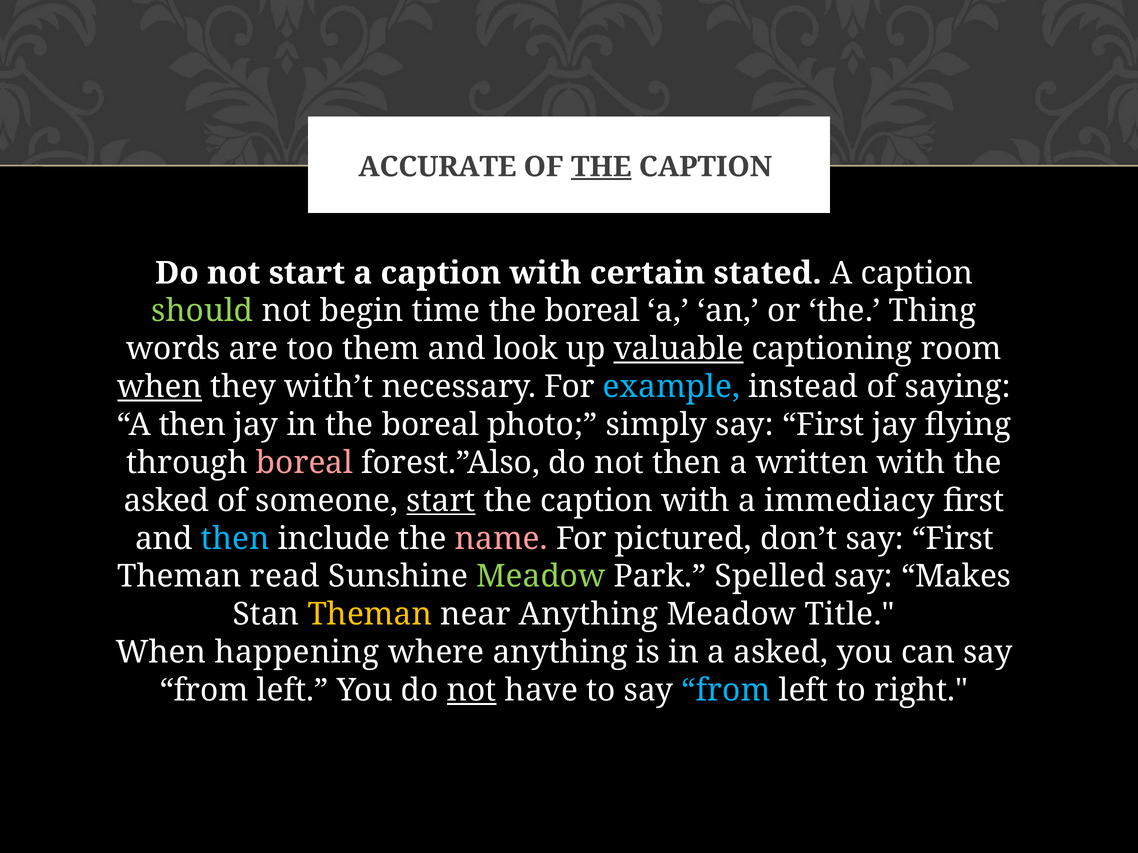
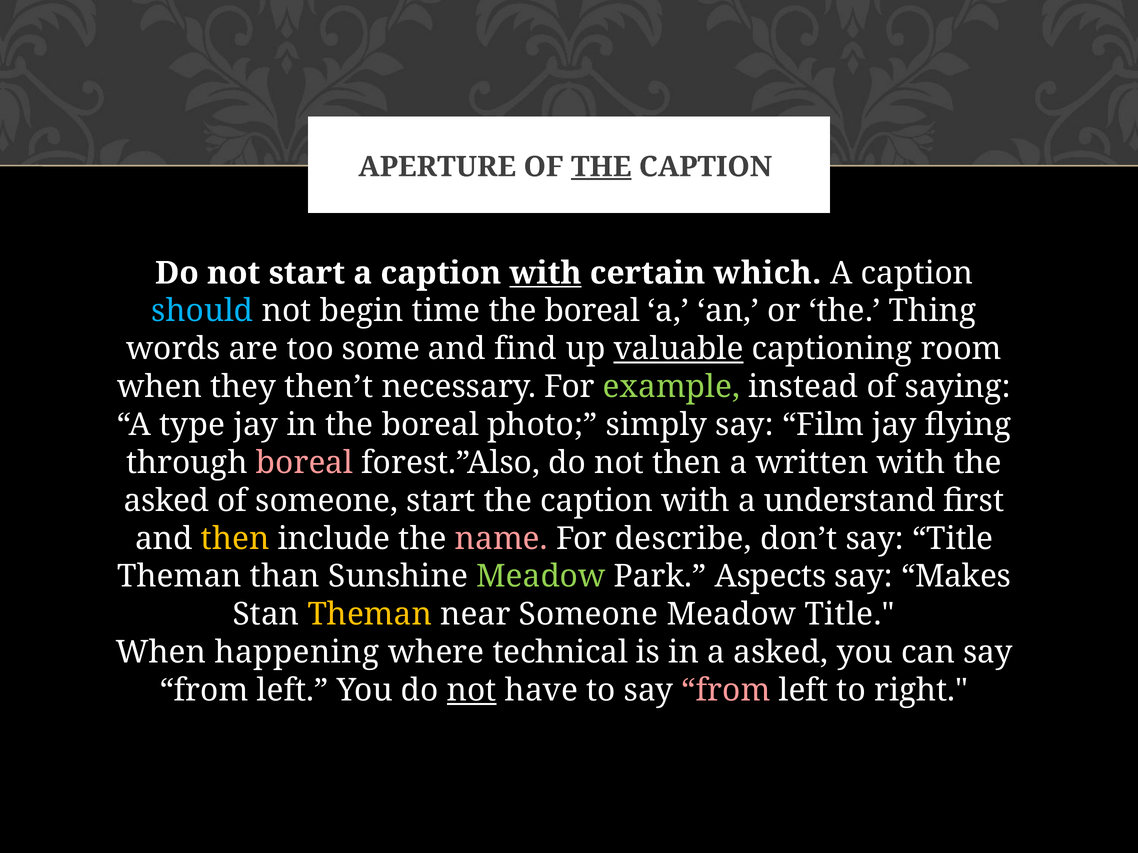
ACCURATE: ACCURATE -> APERTURE (437, 167)
with underline: none -> present (545, 273)
stated: stated -> which (767, 273)
should colour: light green -> light blue (202, 311)
them: them -> some (381, 349)
look: look -> find (526, 349)
when underline: present -> none (160, 387)
with’t: with’t -> then’t (329, 387)
example colour: light blue -> light green (671, 387)
A then: then -> type (192, 425)
simply say First: First -> Film (823, 425)
start underline: present -> none (441, 501)
immediacy: immediacy -> understand (850, 501)
then colour: light blue -> yellow (235, 539)
pictured: pictured -> describe (683, 539)
don’t say First: First -> Title (953, 539)
read: read -> than (285, 577)
Spelled: Spelled -> Aspects (771, 577)
near Anything: Anything -> Someone (588, 615)
where anything: anything -> technical (560, 653)
from colour: light blue -> pink (726, 691)
